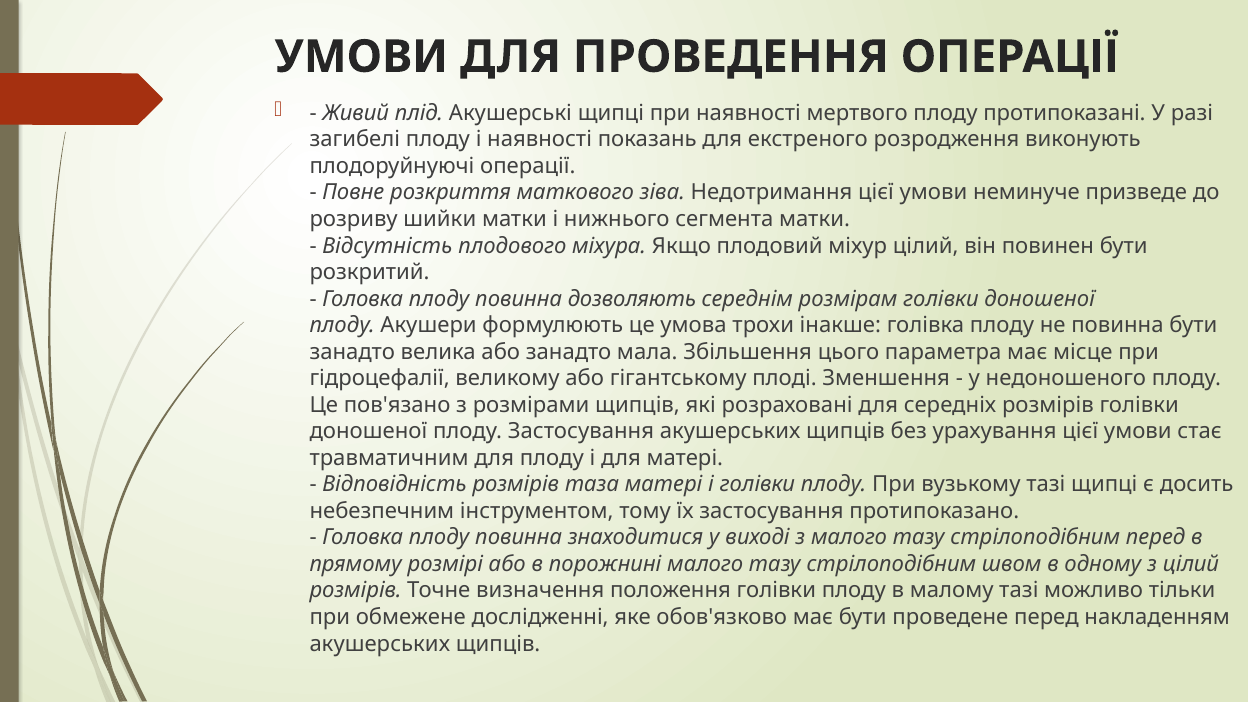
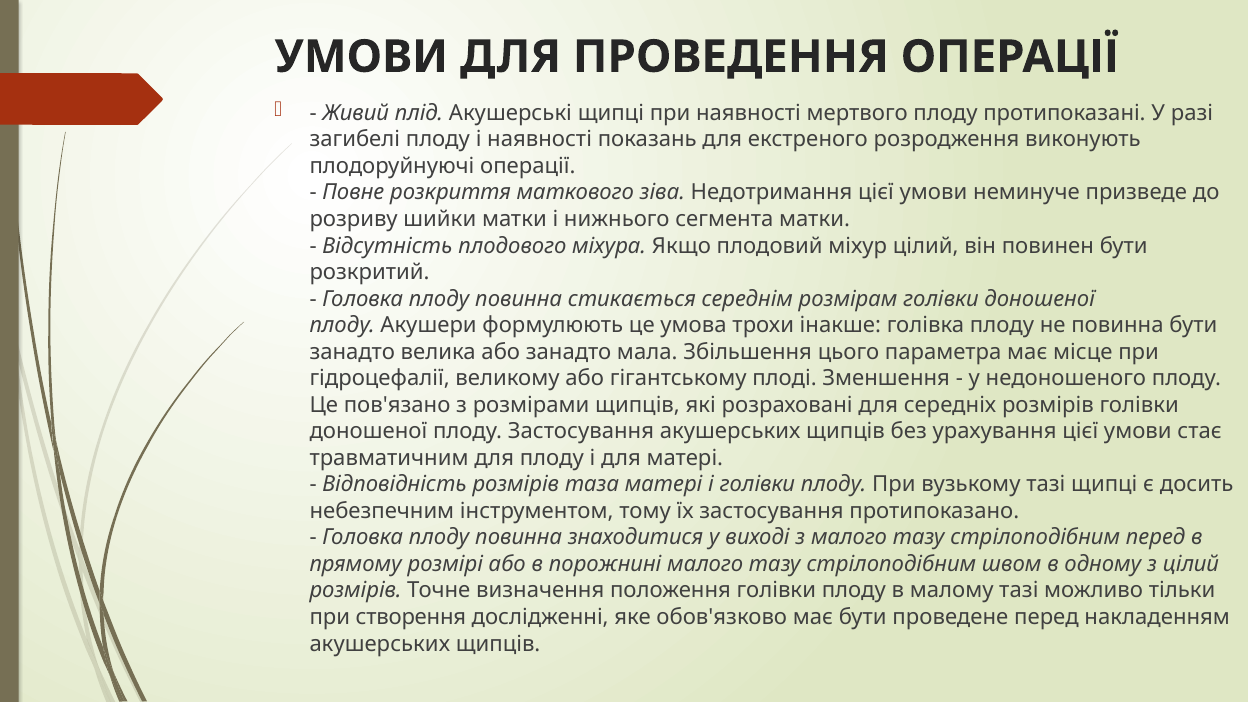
дозволяють: дозволяють -> стикається (632, 299)
обмежене: обмежене -> створення (411, 617)
